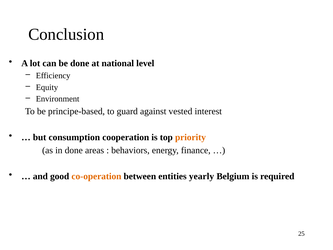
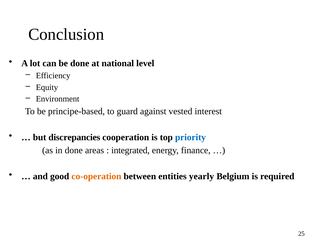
consumption: consumption -> discrepancies (74, 137)
priority colour: orange -> blue (191, 137)
behaviors: behaviors -> integrated (130, 150)
